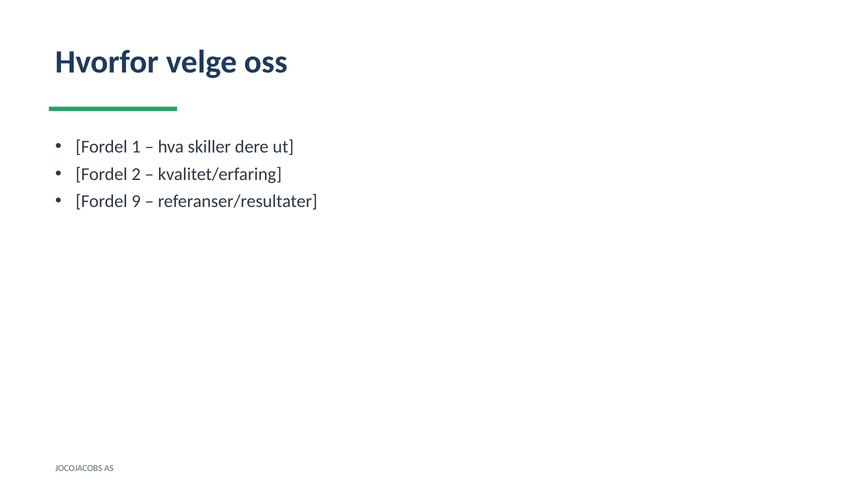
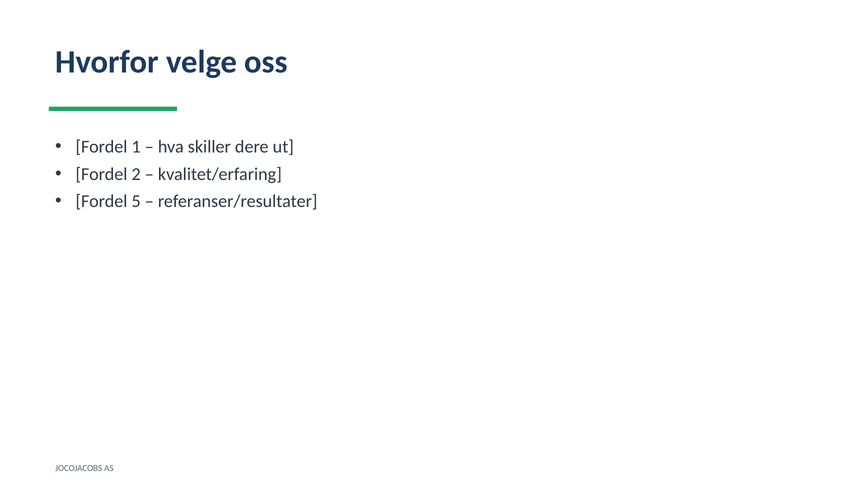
9: 9 -> 5 (136, 201)
